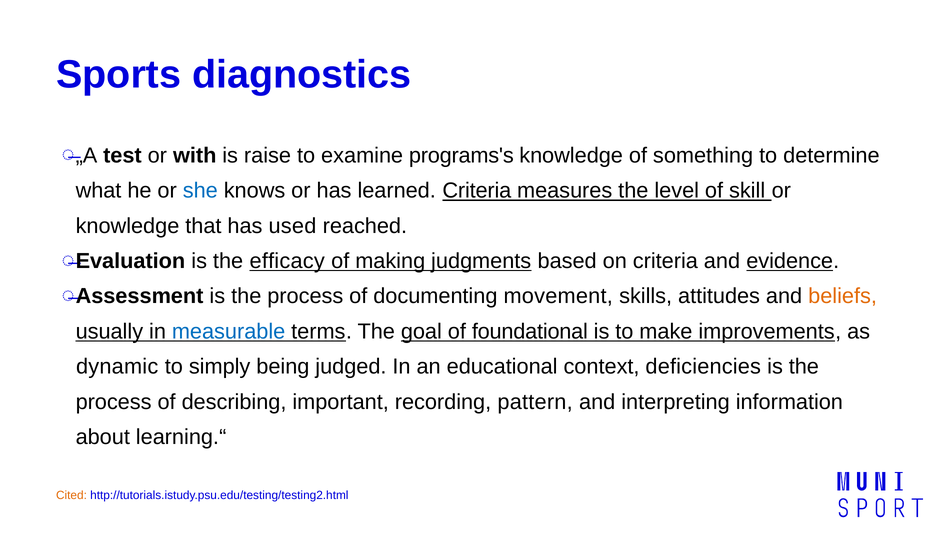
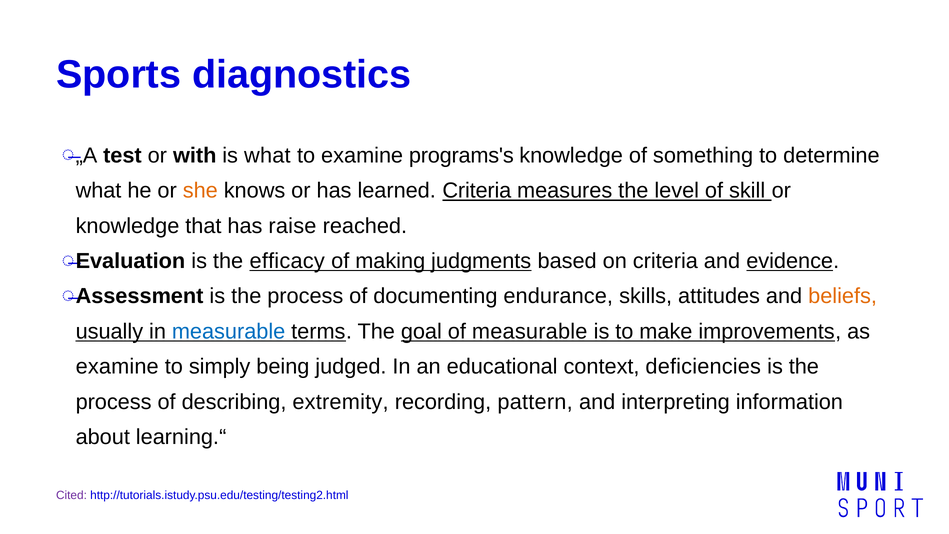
is raise: raise -> what (267, 155)
she colour: blue -> orange (200, 191)
used: used -> raise (292, 226)
movement: movement -> endurance (558, 296)
of foundational: foundational -> measurable (530, 331)
dynamic: dynamic -> examine (117, 367)
important: important -> extremity (340, 402)
Cited colour: orange -> purple (71, 495)
